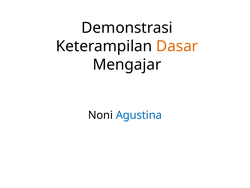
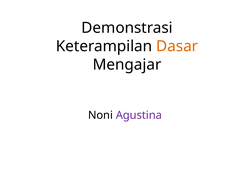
Agustina colour: blue -> purple (139, 115)
